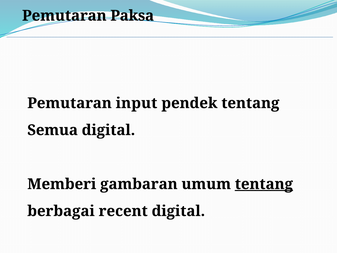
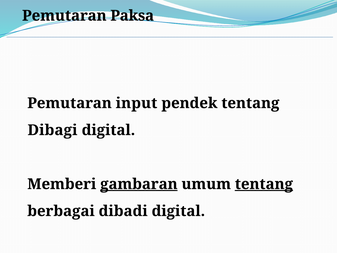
Semua: Semua -> Dibagi (52, 130)
gambaran underline: none -> present (139, 184)
recent: recent -> dibadi (123, 211)
